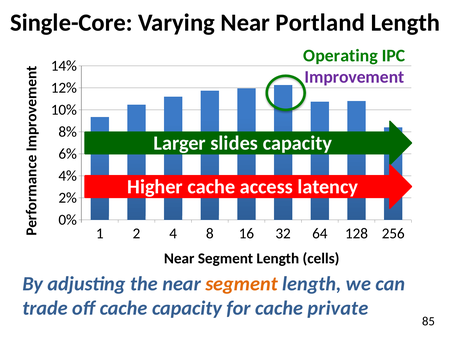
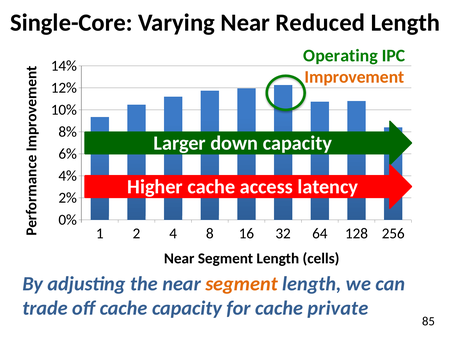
Portland: Portland -> Reduced (320, 23)
Improvement colour: purple -> orange (354, 77)
slides: slides -> down (234, 143)
